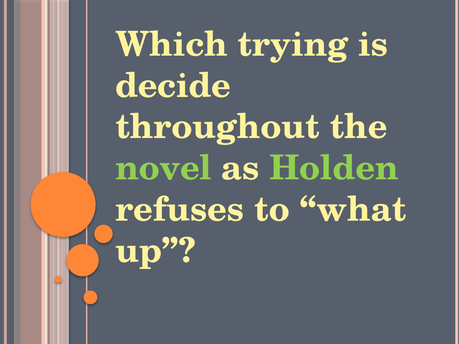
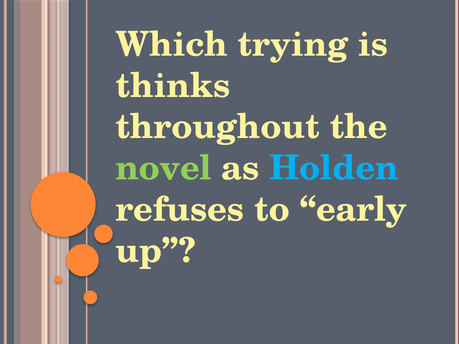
decide: decide -> thinks (173, 86)
Holden colour: light green -> light blue (334, 168)
what: what -> early (353, 210)
